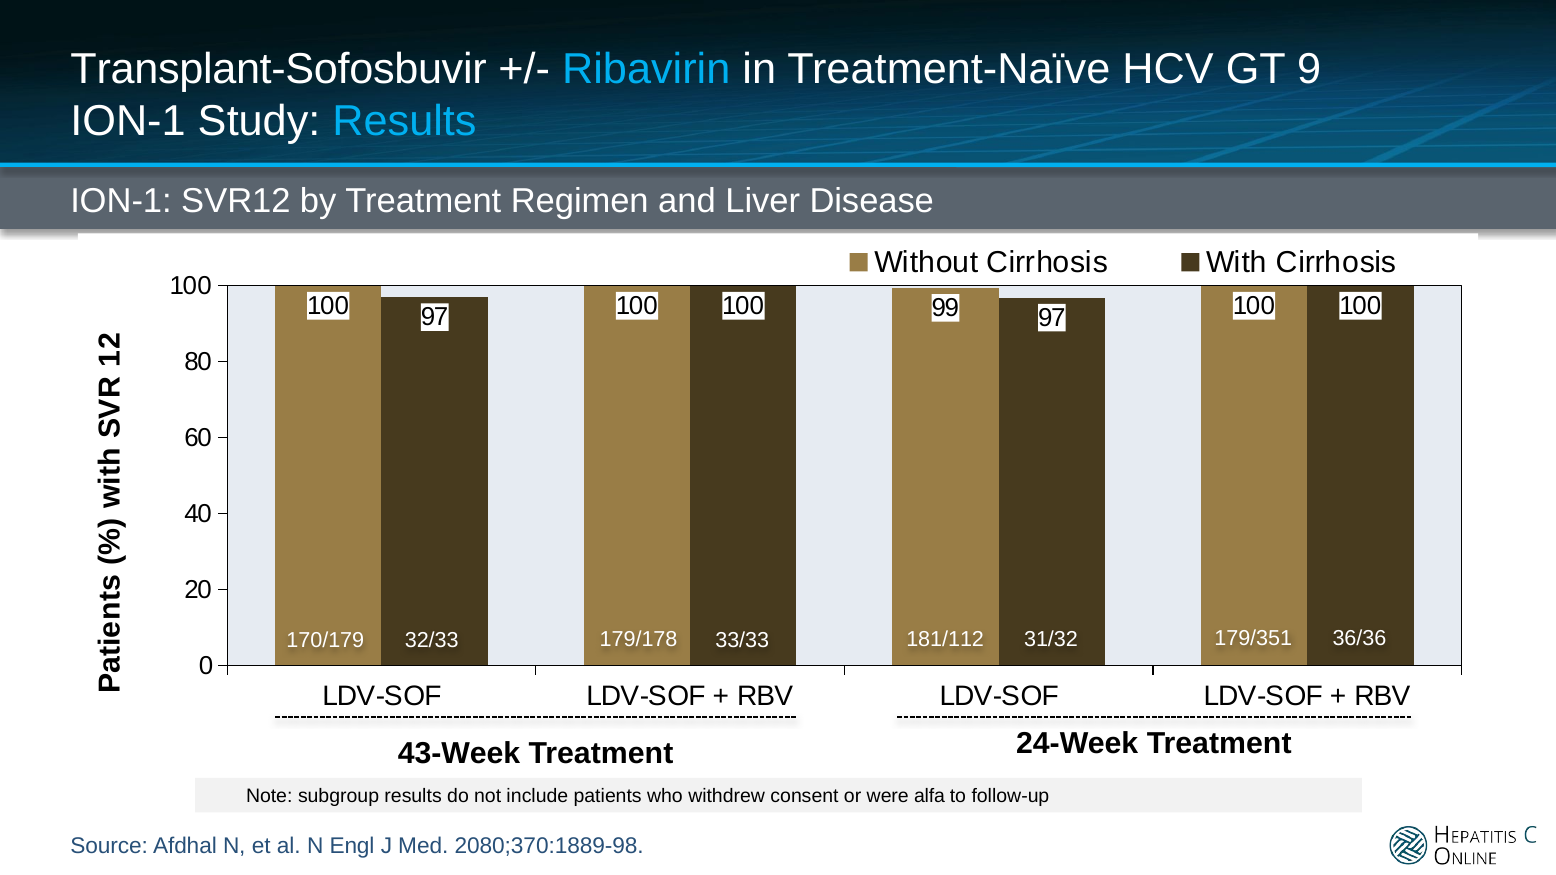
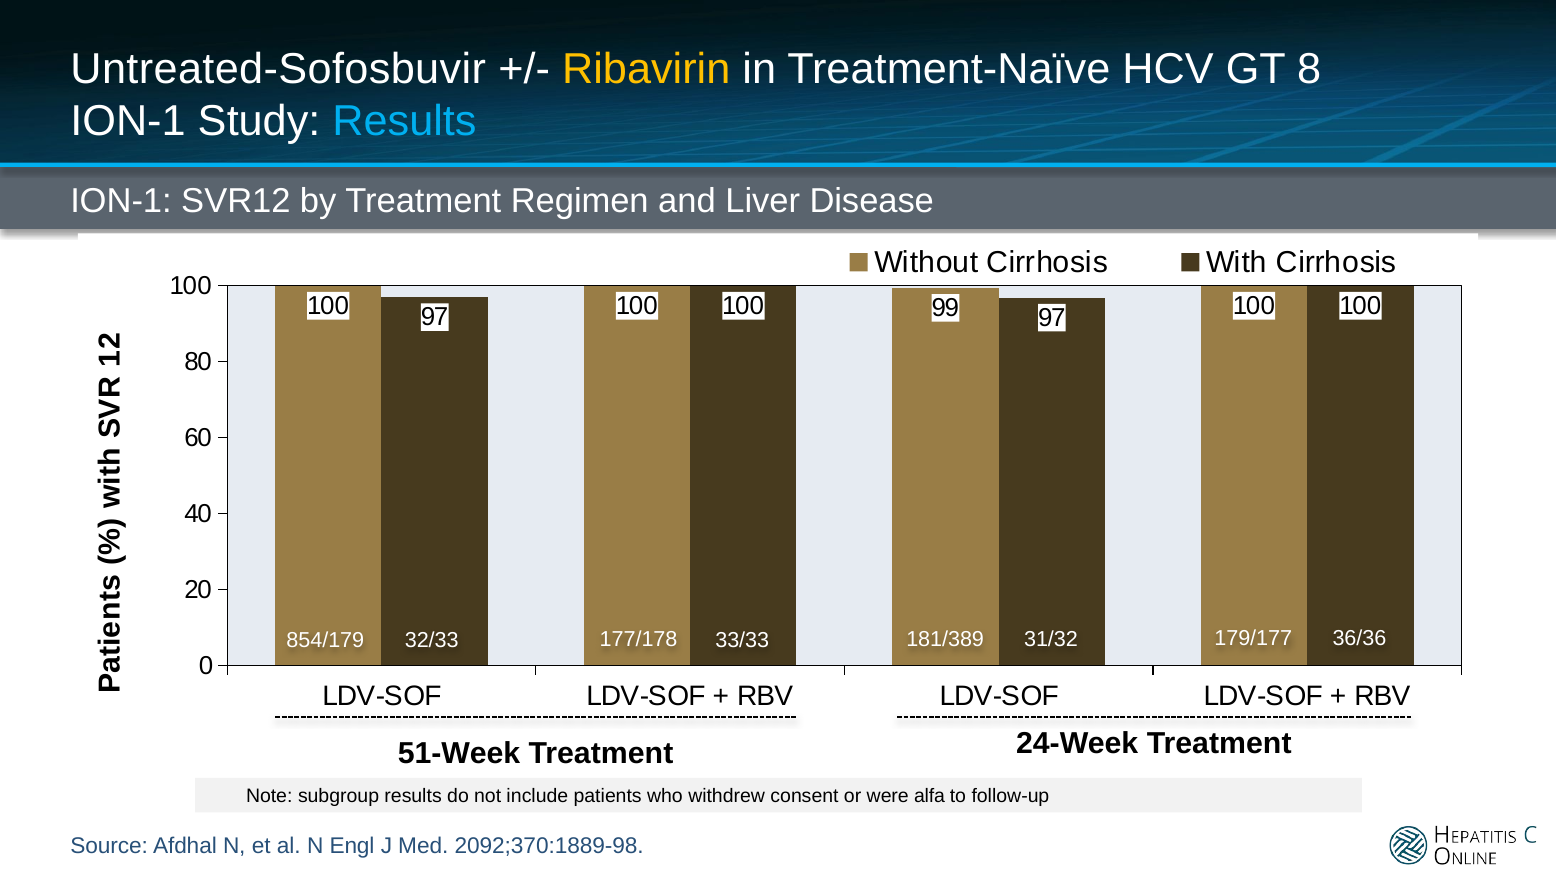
Transplant-Sofosbuvir: Transplant-Sofosbuvir -> Untreated-Sofosbuvir (278, 69)
Ribavirin colour: light blue -> yellow (646, 69)
9: 9 -> 8 (1309, 69)
179/351: 179/351 -> 179/177 (1253, 638)
179/178: 179/178 -> 177/178 (639, 639)
181/112: 181/112 -> 181/389 (945, 639)
170/179: 170/179 -> 854/179 (325, 641)
43-Week: 43-Week -> 51-Week (459, 754)
2080;370:1889-98: 2080;370:1889-98 -> 2092;370:1889-98 (549, 847)
